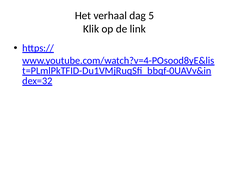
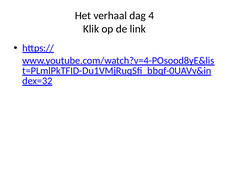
5: 5 -> 4 (151, 15)
